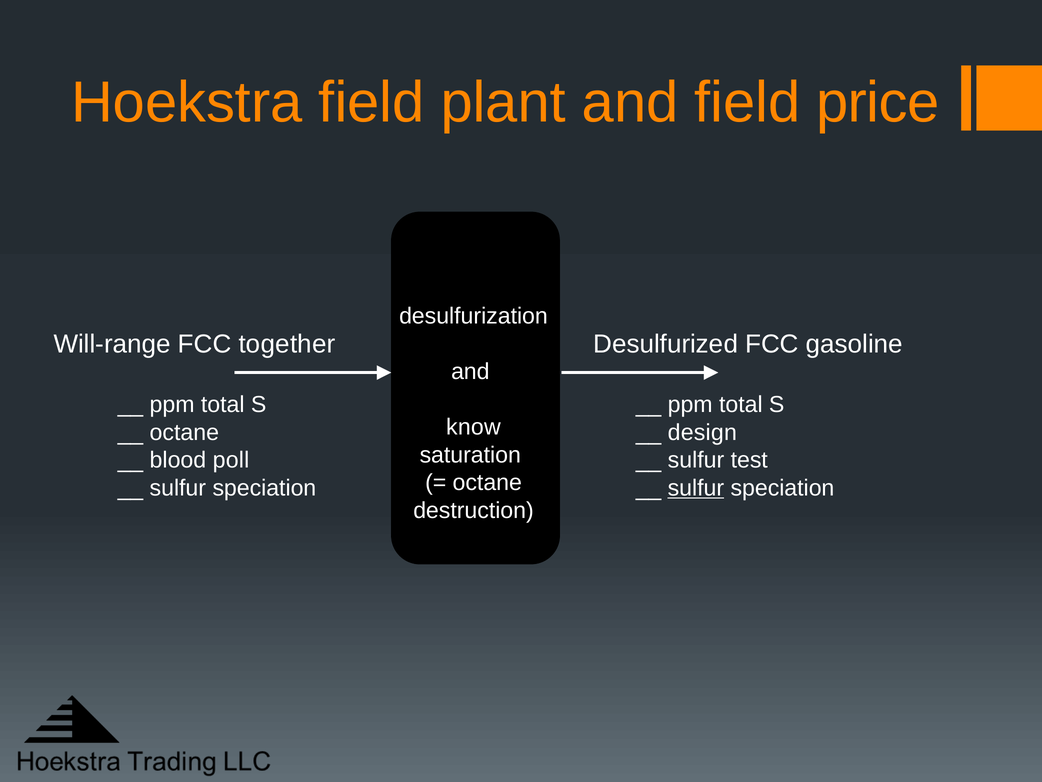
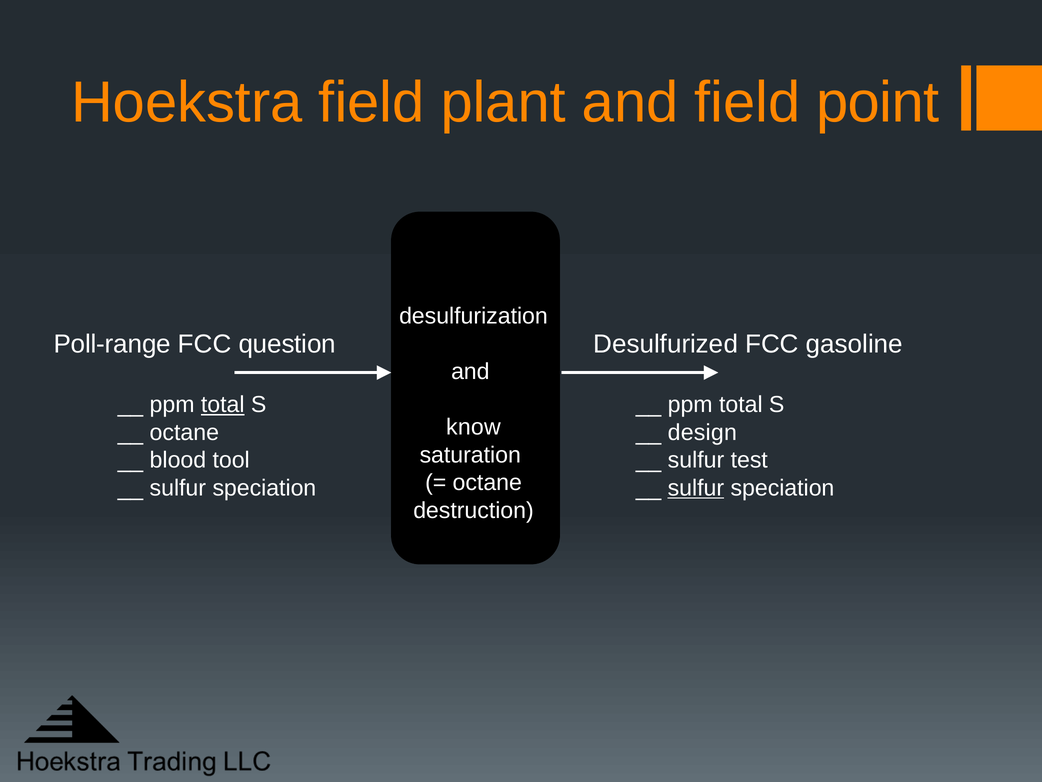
price: price -> point (878, 102)
Will-range: Will-range -> Poll-range (112, 344)
together: together -> question (287, 344)
total underline: none -> present (223, 404)
poll: poll -> tool (231, 460)
